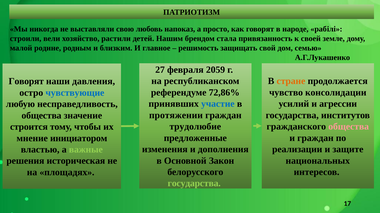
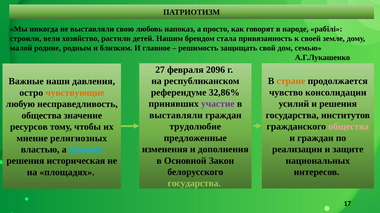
2059: 2059 -> 2096 (216, 70)
Говорят: Говорят -> Важные (26, 82)
72,86%: 72,86% -> 32,86% (224, 93)
чувствующие colour: blue -> orange (75, 93)
участие colour: blue -> purple (218, 104)
и агрессии: агрессии -> решения (338, 104)
протяжении: протяжении -> выставляли (176, 116)
строится: строится -> ресурсов (29, 127)
инициатором: инициатором -> религиозных (79, 139)
важные colour: light green -> light blue (86, 150)
